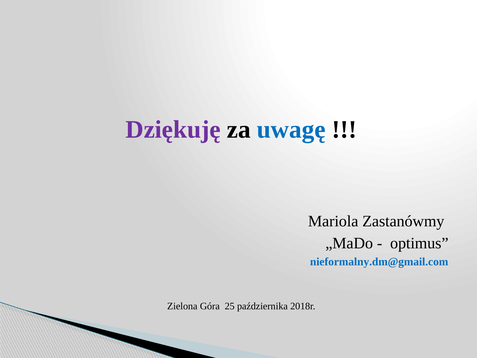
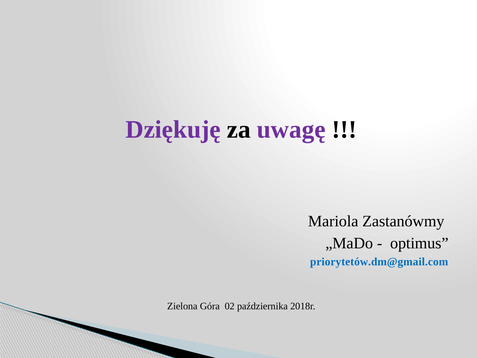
uwagę colour: blue -> purple (291, 129)
nieformalny.dm@gmail.com: nieformalny.dm@gmail.com -> priorytetów.dm@gmail.com (379, 262)
25: 25 -> 02 (230, 306)
